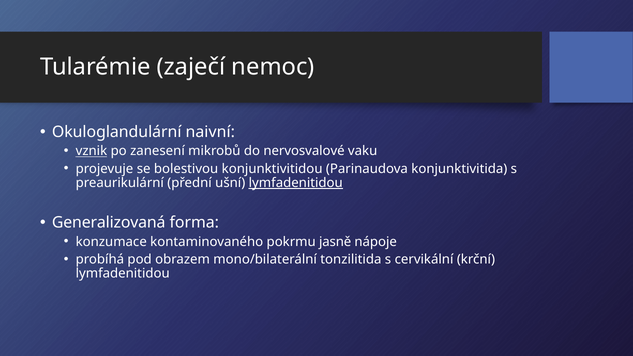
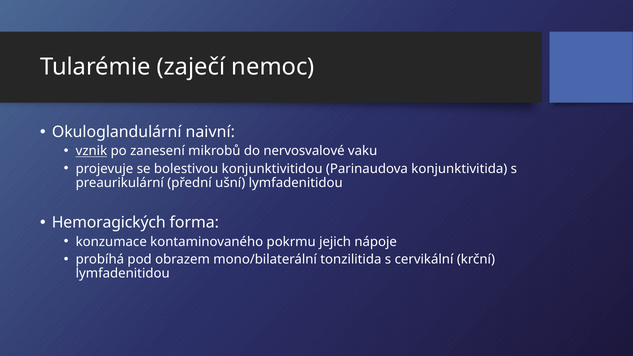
lymfadenitidou underline: present -> none (296, 183)
Generalizovaná: Generalizovaná -> Hemoragických (109, 223)
jasně: jasně -> jejich (335, 242)
